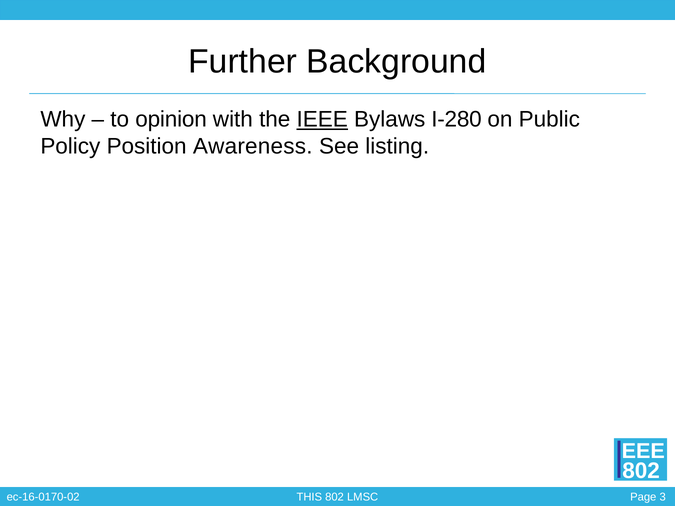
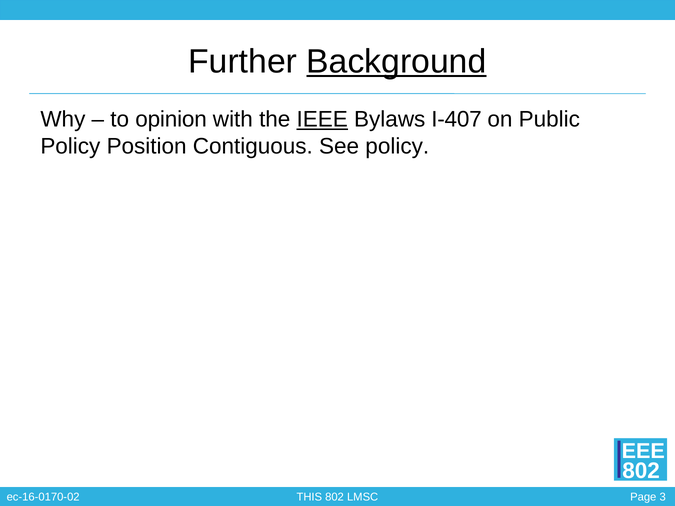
Background underline: none -> present (396, 61)
I-280: I-280 -> I-407 (457, 120)
Awareness: Awareness -> Contiguous (253, 147)
See listing: listing -> policy (397, 147)
